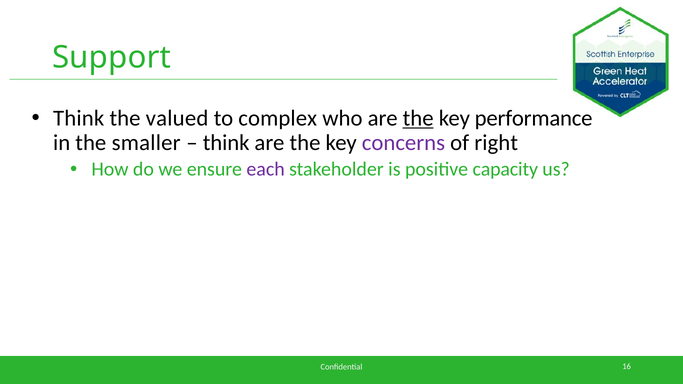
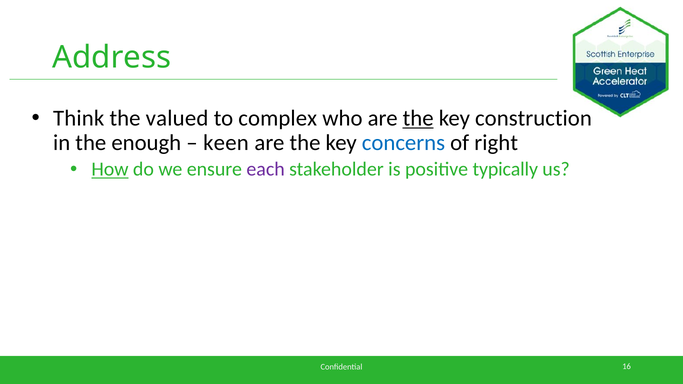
Support: Support -> Address (112, 57)
performance: performance -> construction (533, 118)
smaller: smaller -> enough (146, 143)
think: think -> keen (226, 143)
concerns colour: purple -> blue (403, 143)
How underline: none -> present (110, 169)
capacity: capacity -> typically (505, 169)
